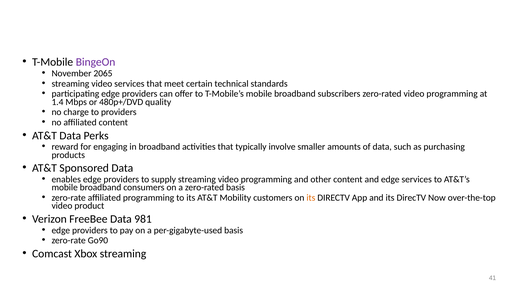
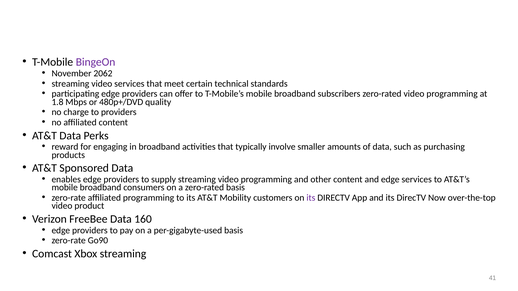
2065: 2065 -> 2062 (103, 74)
1.4: 1.4 -> 1.8 (58, 102)
its colour: orange -> purple (311, 198)
981: 981 -> 160 (143, 219)
